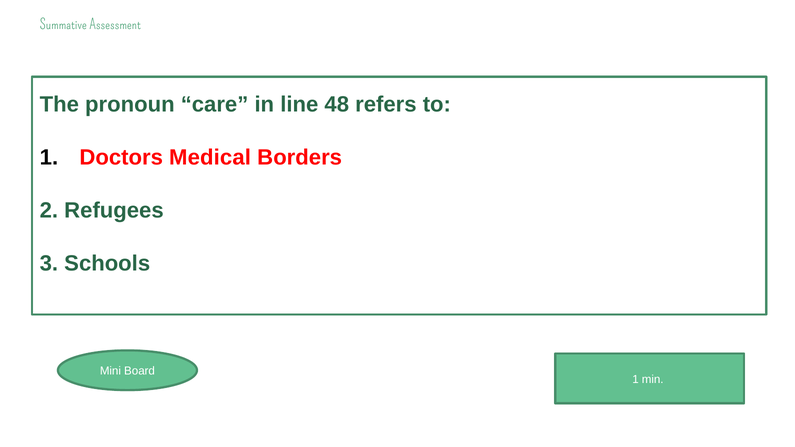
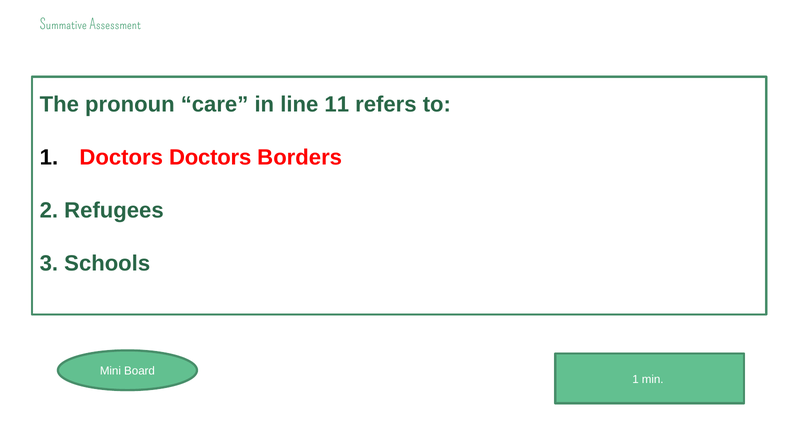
48: 48 -> 11 (337, 104)
Doctors Medical: Medical -> Doctors (210, 157)
